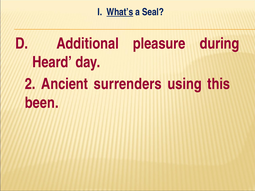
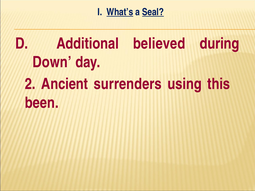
Seal underline: none -> present (153, 12)
pleasure: pleasure -> believed (159, 44)
Heard: Heard -> Down (52, 62)
